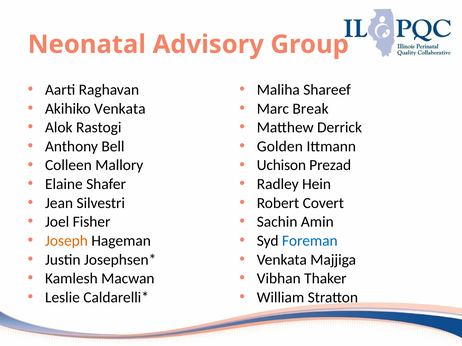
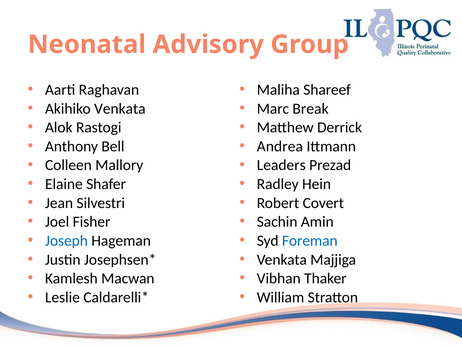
Golden: Golden -> Andrea (280, 147)
Uchison: Uchison -> Leaders (281, 165)
Joseph colour: orange -> blue (66, 241)
